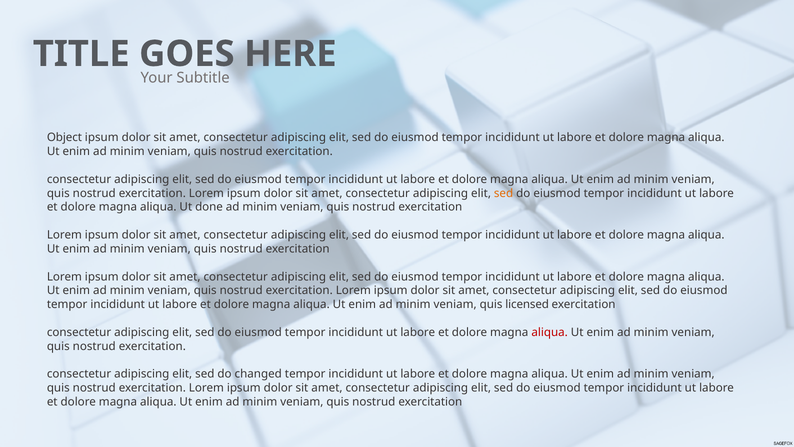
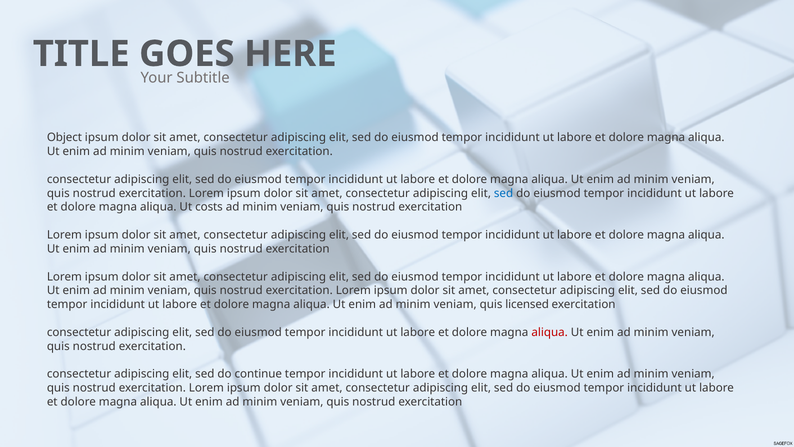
sed colour: orange -> blue (504, 193)
done: done -> costs (209, 207)
changed: changed -> continue (258, 374)
